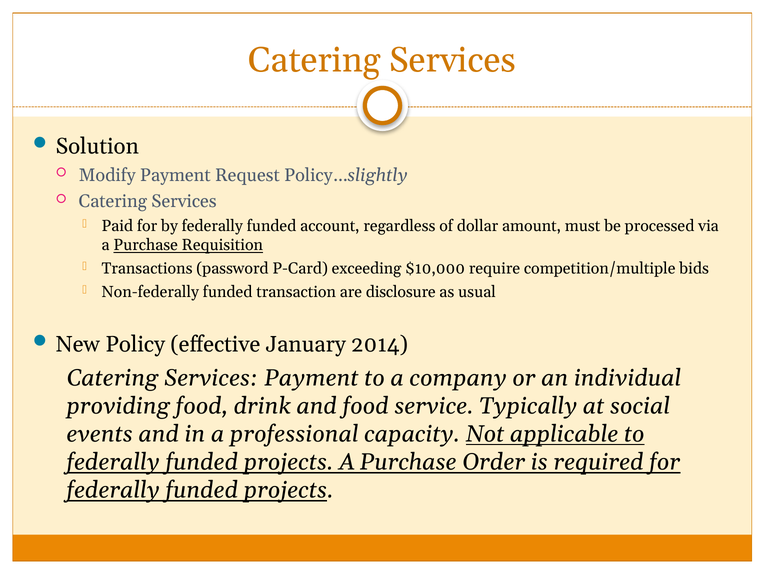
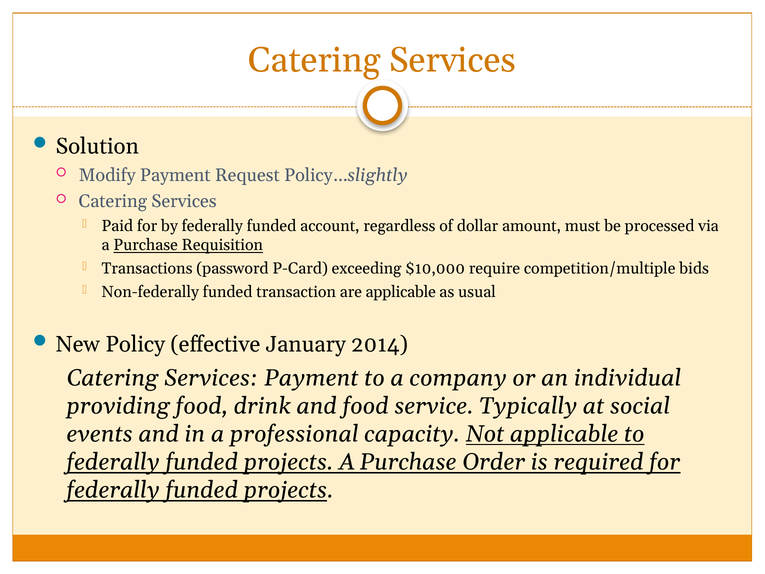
are disclosure: disclosure -> applicable (401, 292)
